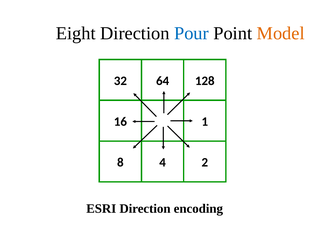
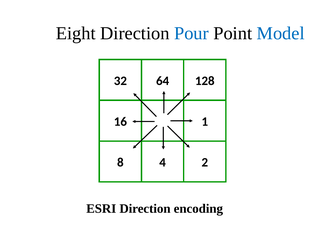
Model colour: orange -> blue (281, 33)
